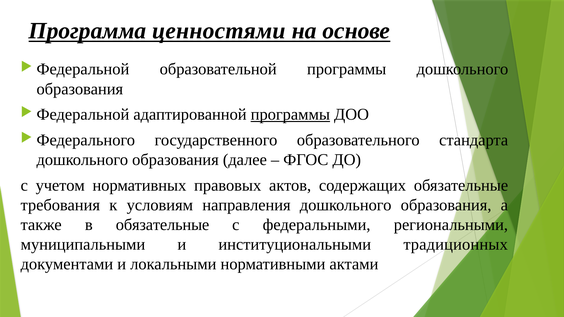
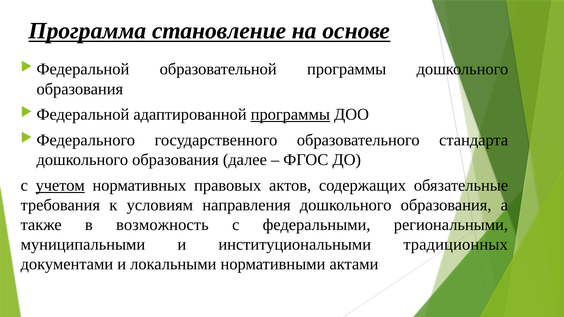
ценностями: ценностями -> становление (219, 31)
учетом underline: none -> present (60, 185)
в обязательные: обязательные -> возможность (162, 225)
